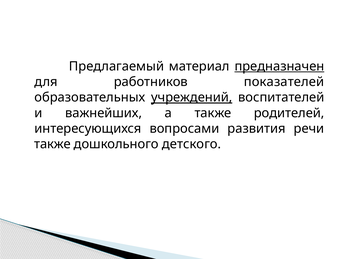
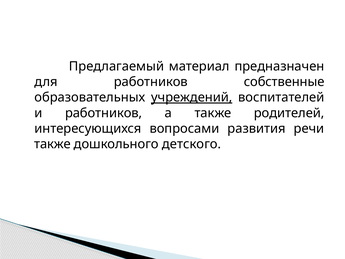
предназначен underline: present -> none (279, 66)
показателей: показателей -> собственные (284, 82)
и важнейших: важнейших -> работников (104, 113)
